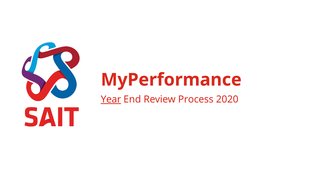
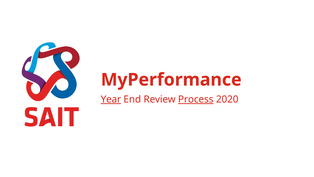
Process underline: none -> present (196, 99)
